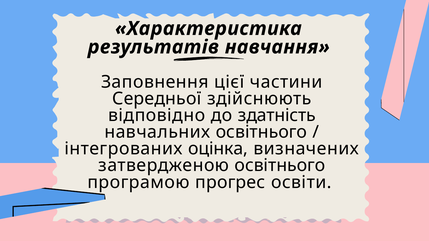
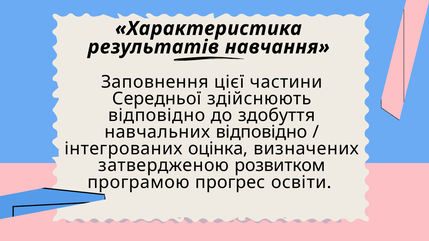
здатність: здатність -> здобуття (277, 115)
навчальних освітнього: освітнього -> відповідно (262, 132)
затвердженою освітнього: освітнього -> розвитком (280, 166)
